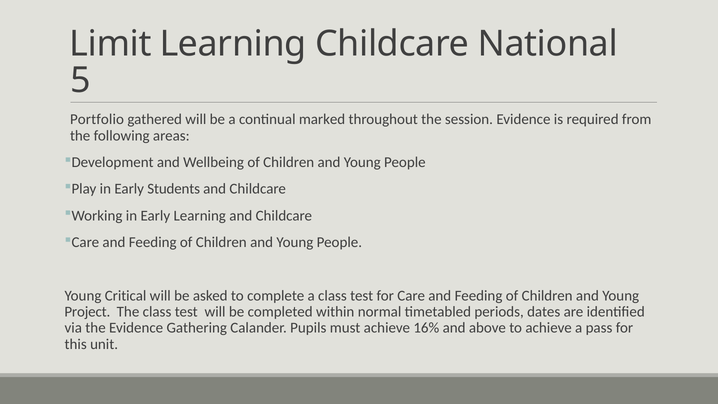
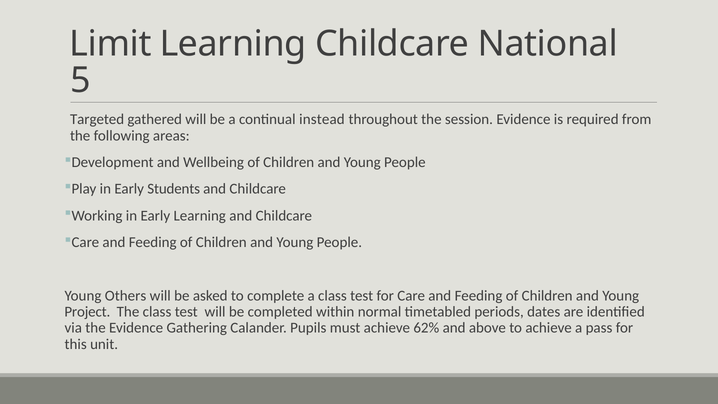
Portfolio: Portfolio -> Targeted (97, 119)
marked: marked -> instead (322, 119)
Critical: Critical -> Others (126, 295)
16%: 16% -> 62% (426, 328)
